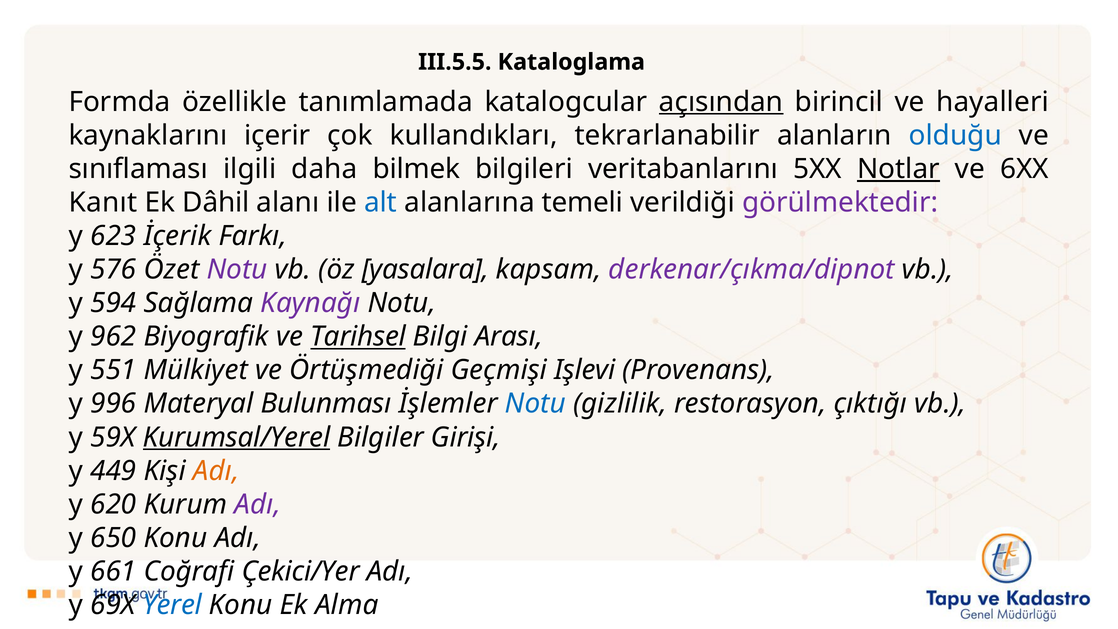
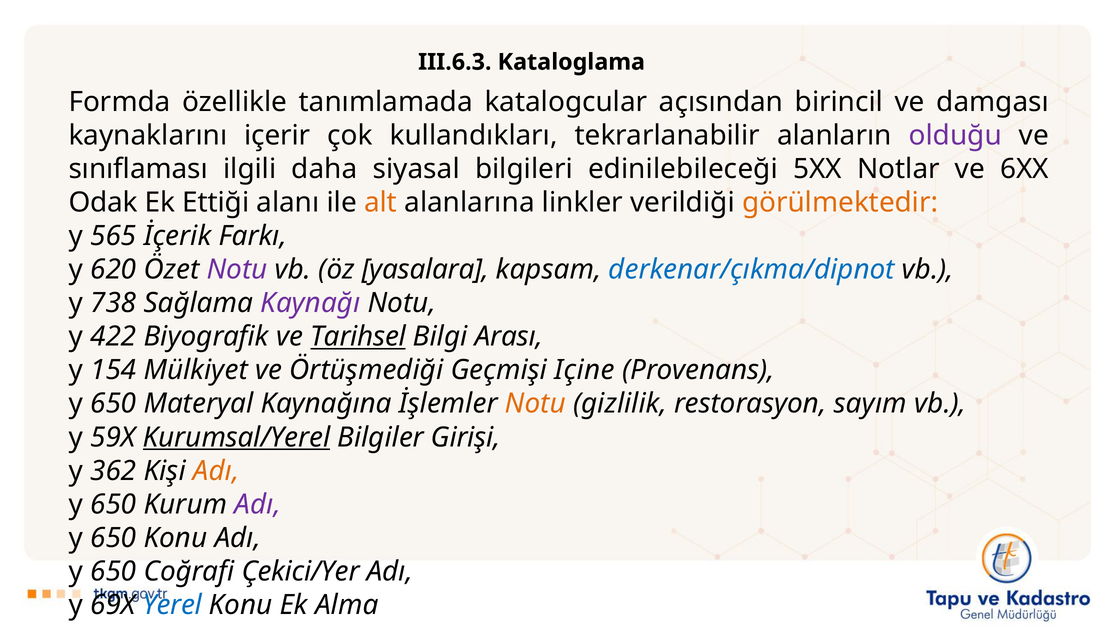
III.5.5: III.5.5 -> III.6.3 (455, 62)
açısından underline: present -> none (721, 102)
hayalleri: hayalleri -> damgası (993, 102)
olduğu colour: blue -> purple (955, 135)
bilmek: bilmek -> siyasal (416, 169)
veritabanlarını: veritabanlarını -> edinilebileceği (683, 169)
Notlar underline: present -> none (898, 169)
Kanıt: Kanıt -> Odak (103, 202)
Dâhil: Dâhil -> Ettiği (216, 202)
alt colour: blue -> orange (381, 202)
temeli: temeli -> linkler (582, 202)
görülmektedir colour: purple -> orange (840, 202)
623: 623 -> 565 (113, 236)
576: 576 -> 620 (113, 269)
derkenar/çıkma/dipnot colour: purple -> blue (752, 269)
594: 594 -> 738 (113, 303)
962: 962 -> 422 (113, 337)
551: 551 -> 154 (113, 370)
Işlevi: Işlevi -> Içine (585, 370)
996: 996 -> 650 (113, 404)
Bulunması: Bulunması -> Kaynağına (326, 404)
Notu colour: blue -> orange (535, 404)
çıktığı: çıktığı -> sayım (870, 404)
449: 449 -> 362 (113, 471)
620: 620 -> 650 (113, 504)
661: 661 -> 650 (113, 571)
